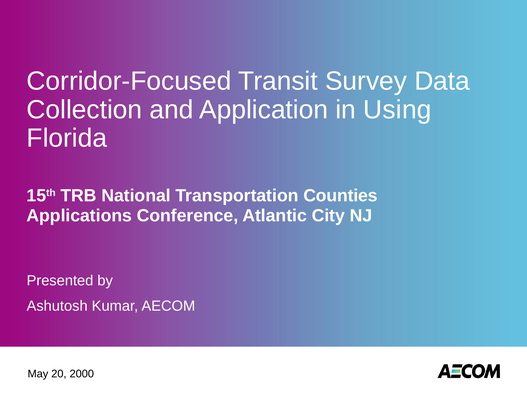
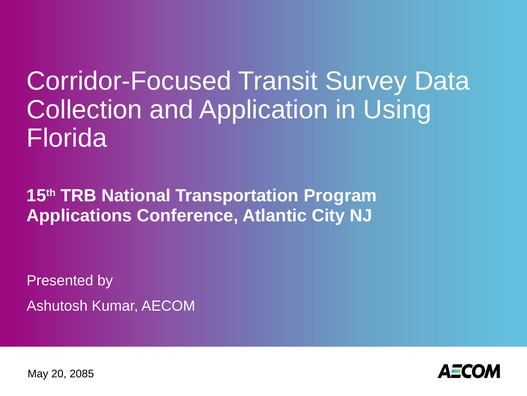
Counties: Counties -> Program (340, 195)
2000: 2000 -> 2085 (82, 373)
